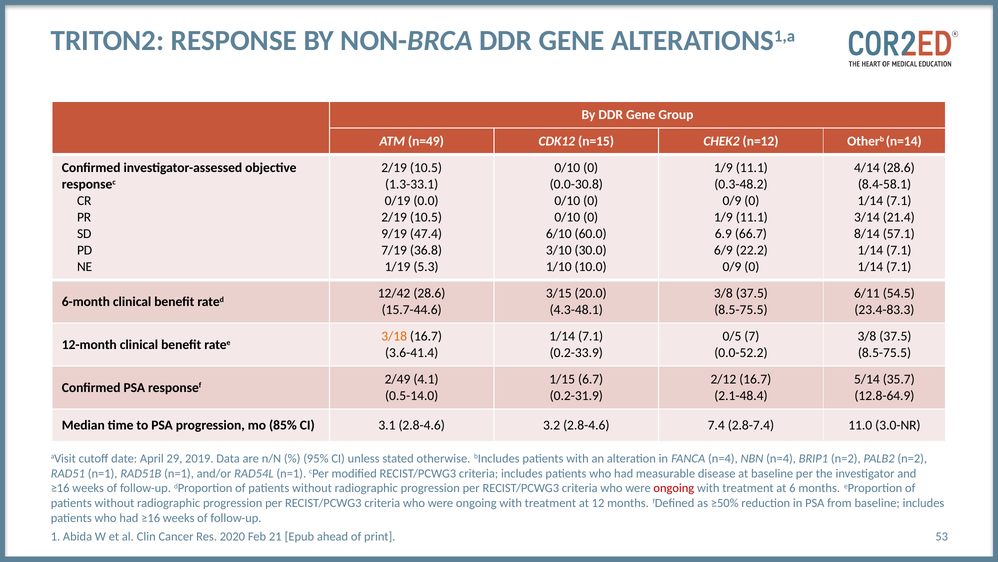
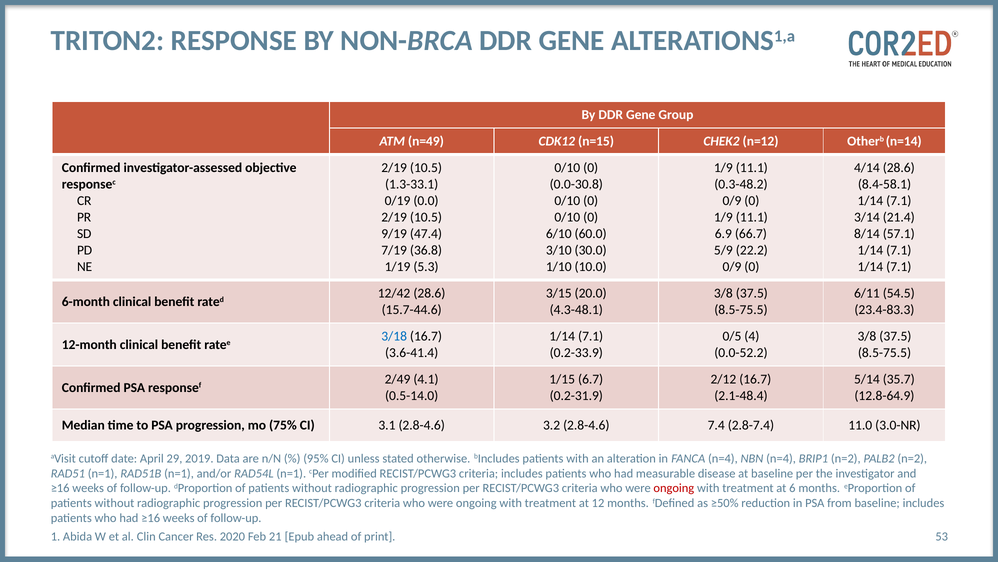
6/9: 6/9 -> 5/9 (723, 250)
3/18 colour: orange -> blue (394, 336)
7: 7 -> 4 (752, 336)
85%: 85% -> 75% (283, 425)
